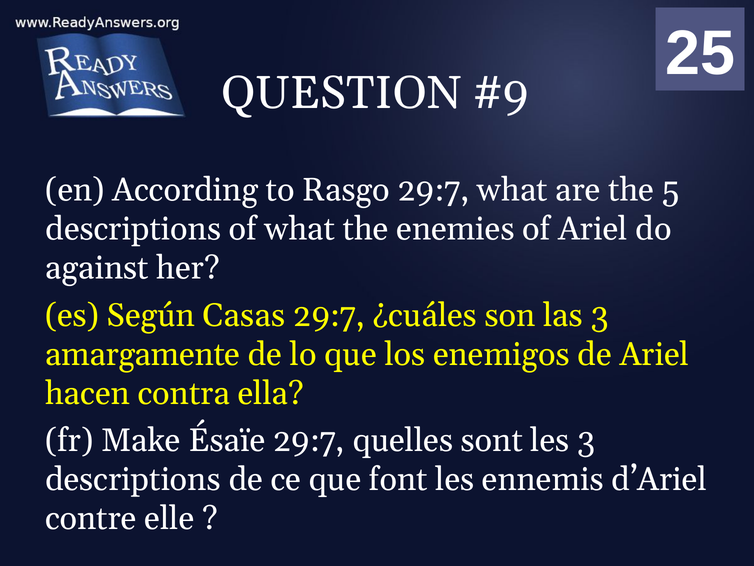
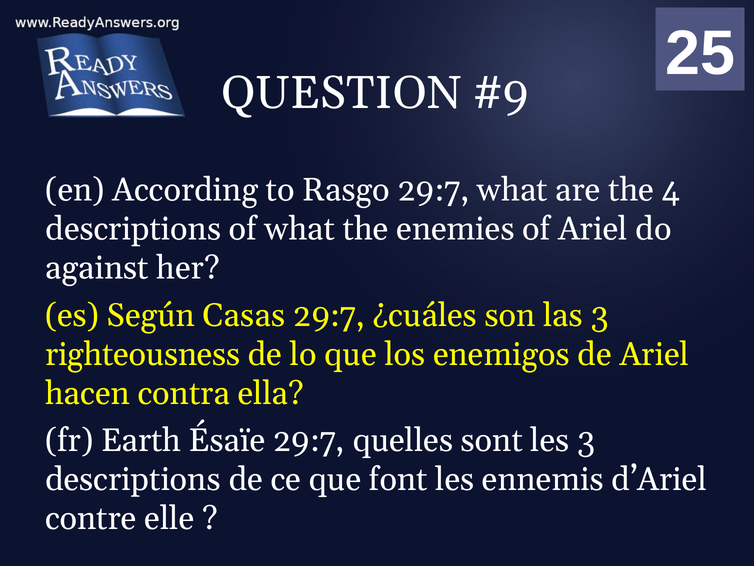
5: 5 -> 4 (671, 190)
amargamente: amargamente -> righteousness (143, 354)
Make: Make -> Earth (141, 440)
